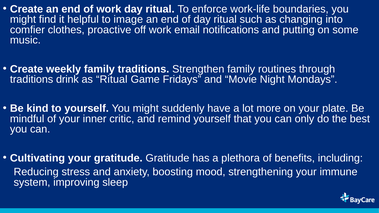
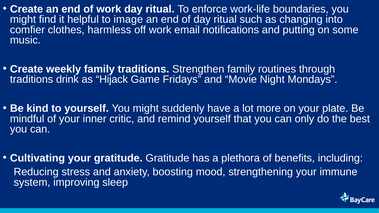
proactive: proactive -> harmless (109, 30)
as Ritual: Ritual -> Hijack (112, 79)
